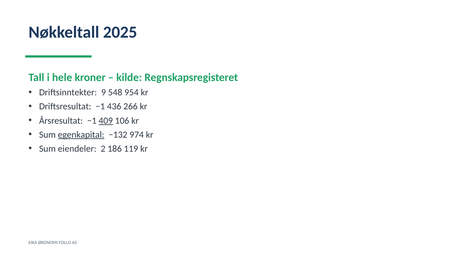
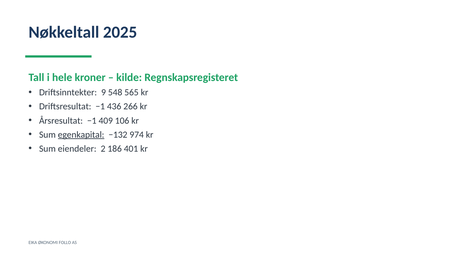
954: 954 -> 565 (132, 92)
409 underline: present -> none (106, 120)
119: 119 -> 401 (131, 148)
